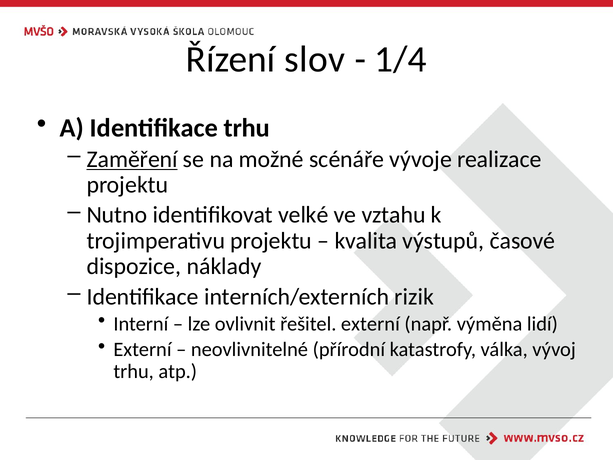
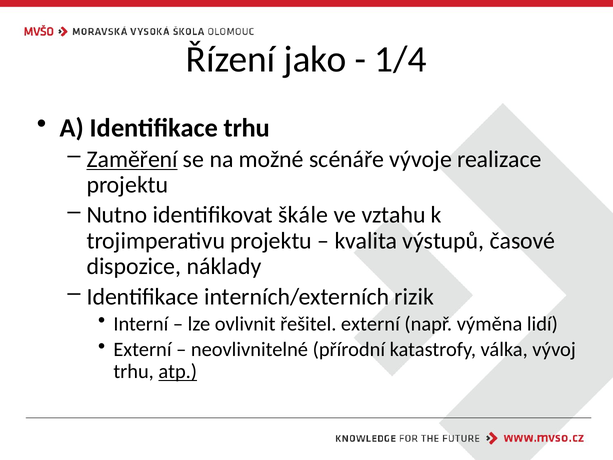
slov: slov -> jako (315, 59)
velké: velké -> škále (303, 215)
atp underline: none -> present (178, 371)
